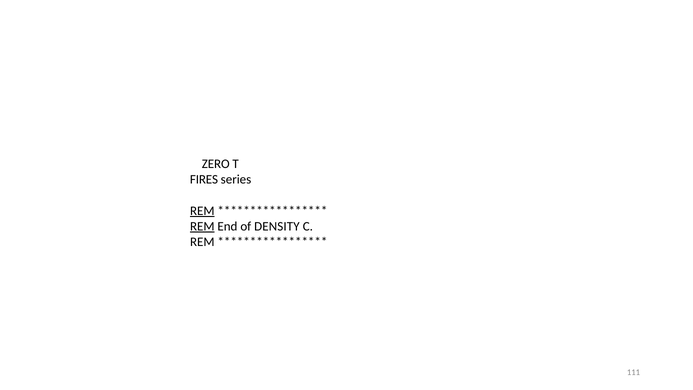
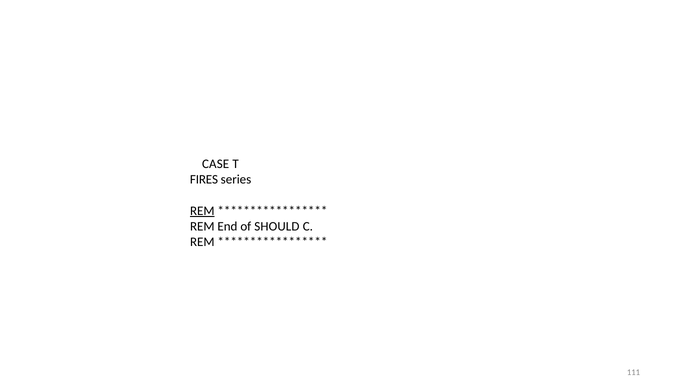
ZERO: ZERO -> CASE (216, 164)
REM underline: present -> none (202, 226)
DENSITY: DENSITY -> SHOULD (277, 226)
